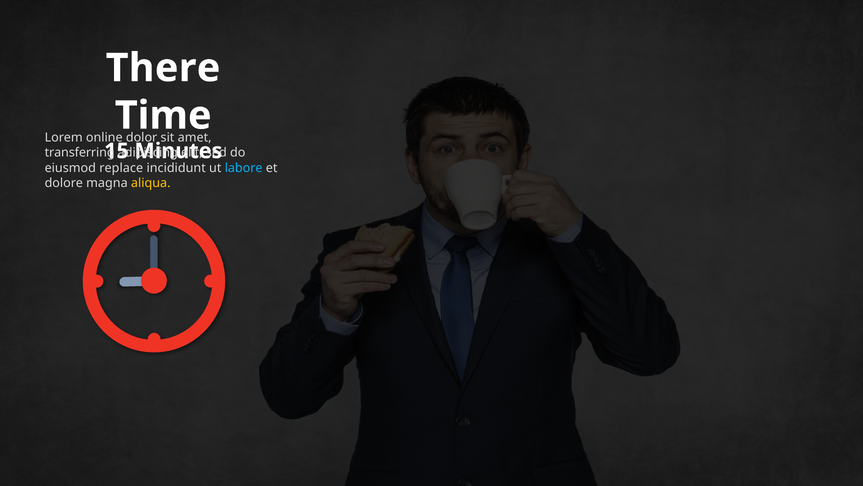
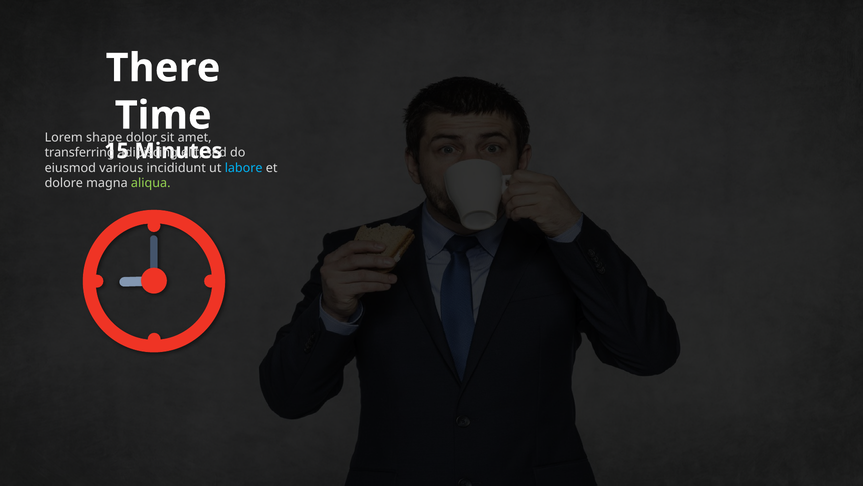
online: online -> shape (104, 137)
replace: replace -> various (121, 168)
aliqua colour: yellow -> light green (151, 183)
